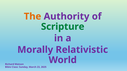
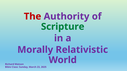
The colour: orange -> red (33, 16)
